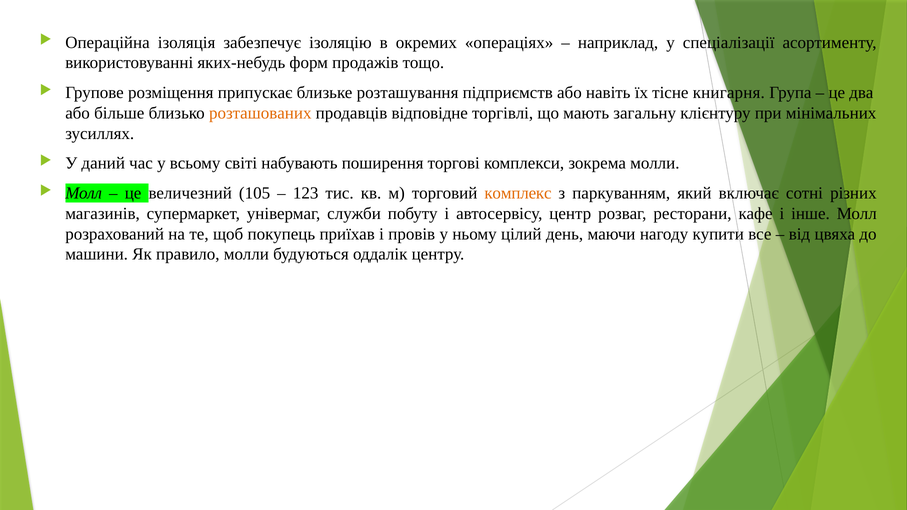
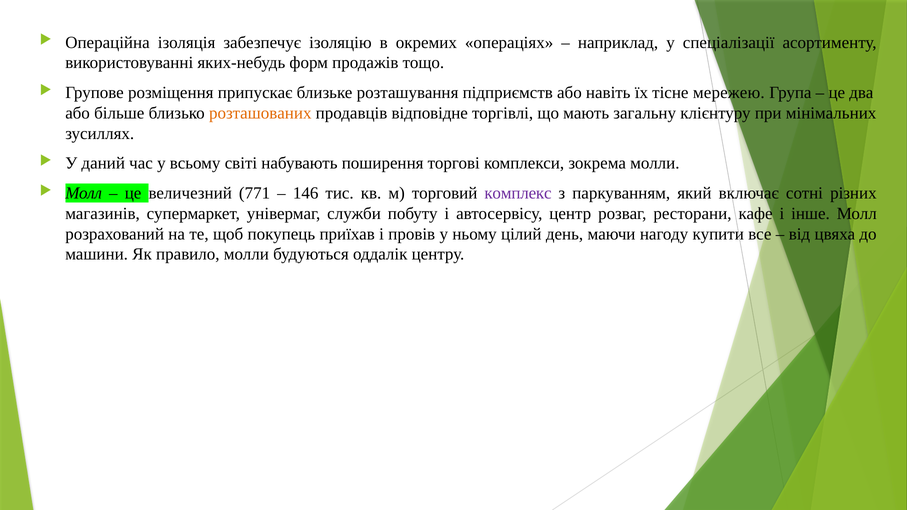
книгарня: книгарня -> мережею (729, 93)
105: 105 -> 771 (255, 193)
123: 123 -> 146 (306, 193)
комплекс colour: orange -> purple (518, 193)
